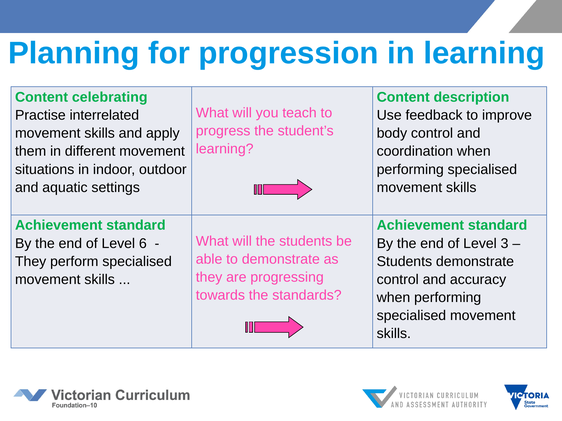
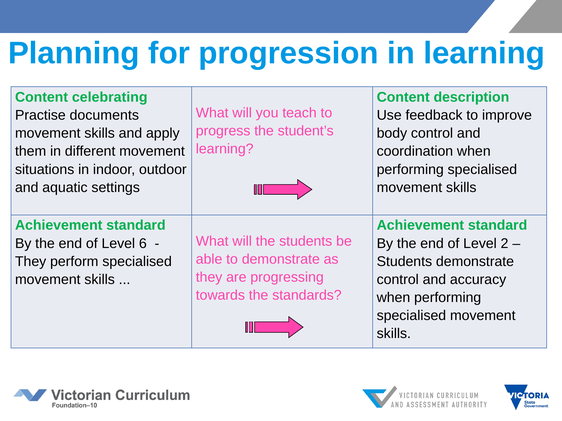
interrelated: interrelated -> documents (104, 115)
3: 3 -> 2 (505, 244)
